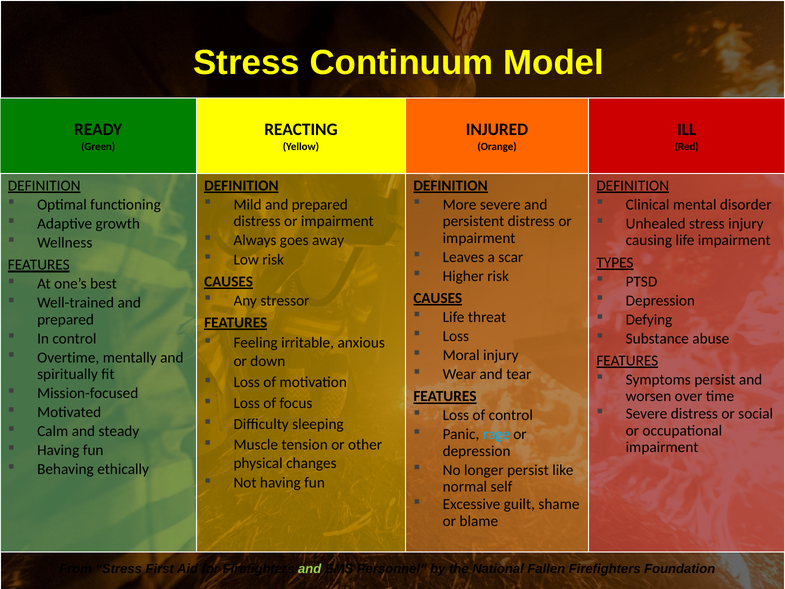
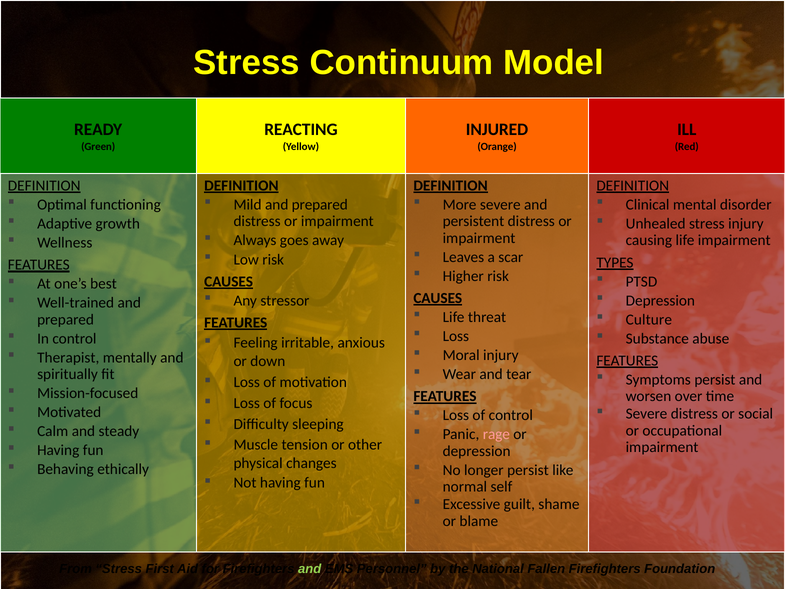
Defying: Defying -> Culture (649, 319)
Overtime: Overtime -> Therapist (68, 357)
rage colour: light blue -> pink (496, 434)
